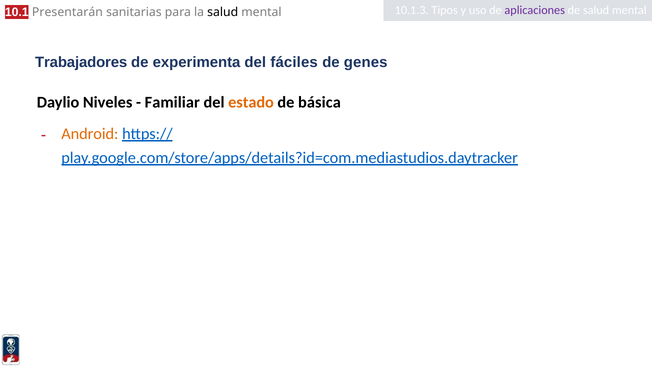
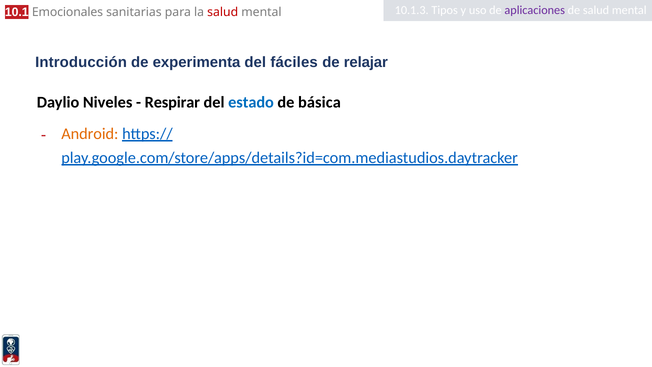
Presentarán: Presentarán -> Emocionales (68, 12)
salud colour: black -> red (223, 12)
Trabajadores: Trabajadores -> Introducción (81, 62)
genes: genes -> relajar (366, 62)
Familiar: Familiar -> Respirar (172, 102)
estado colour: orange -> blue (251, 102)
